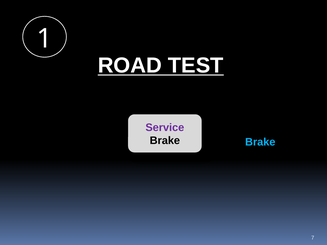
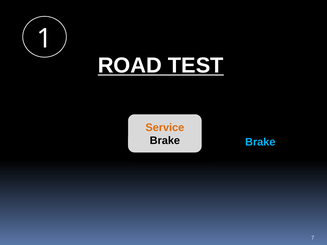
Service colour: purple -> orange (165, 128)
